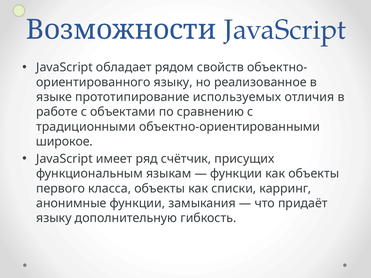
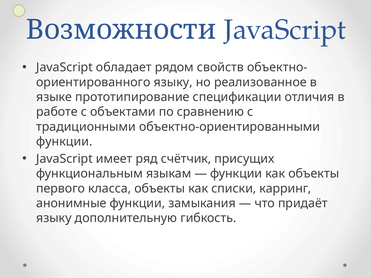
используемых: используемых -> спецификации (237, 97)
широкое: широкое -> функции (64, 142)
